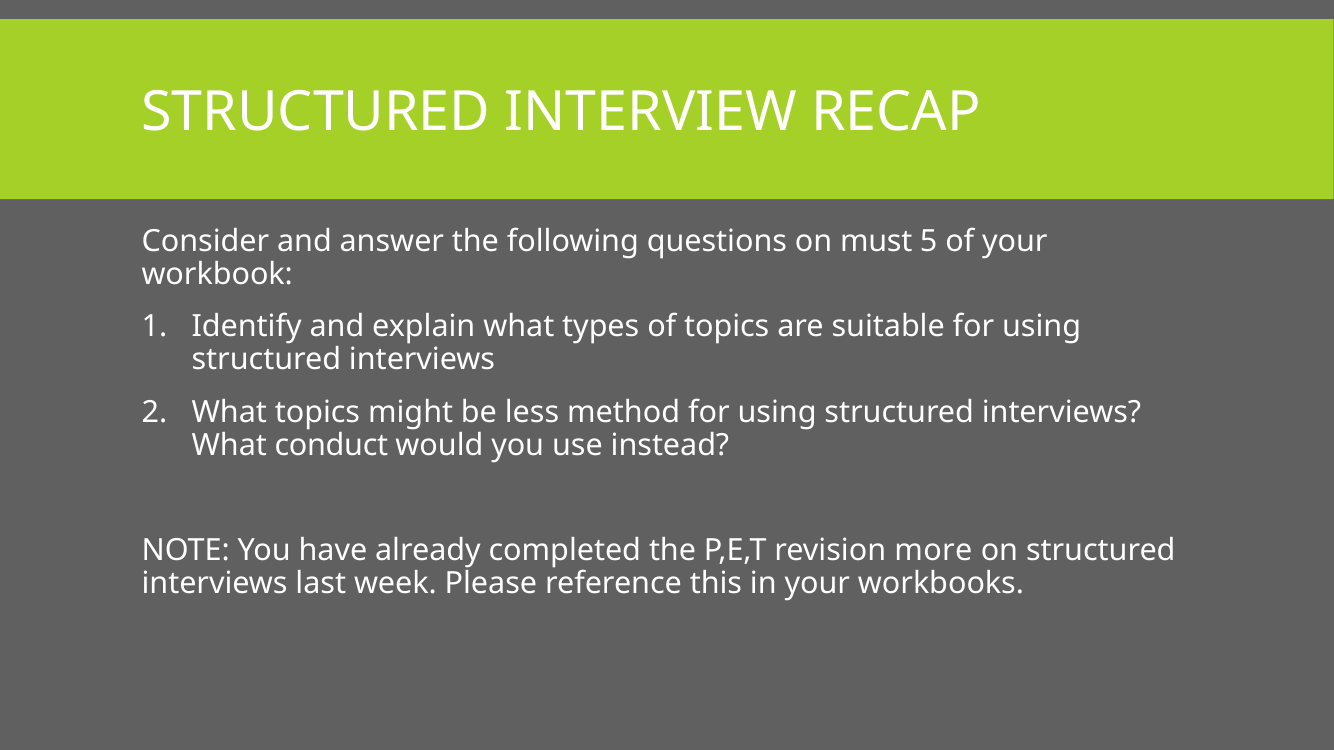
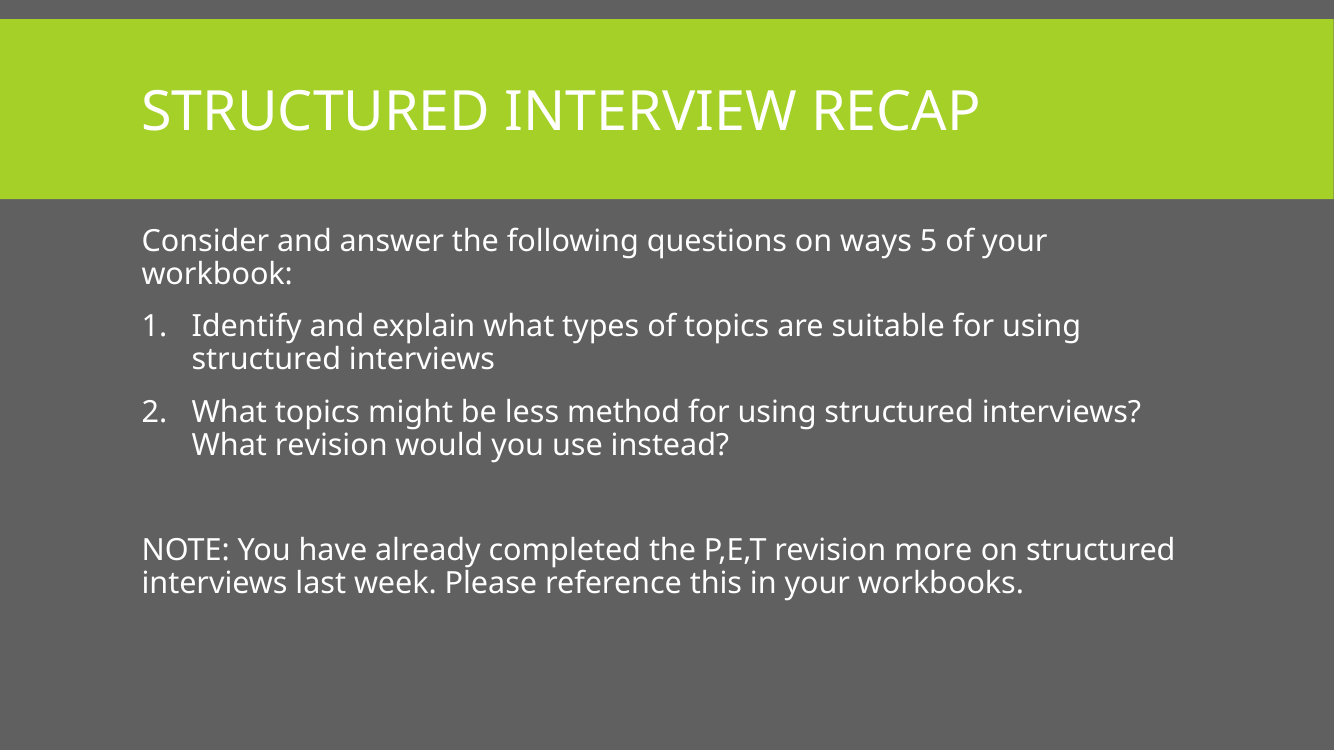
must: must -> ways (876, 241)
What conduct: conduct -> revision (331, 445)
